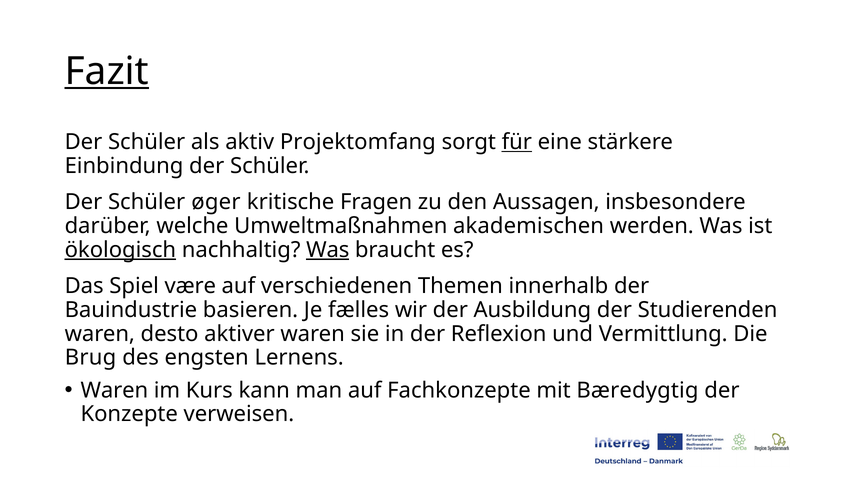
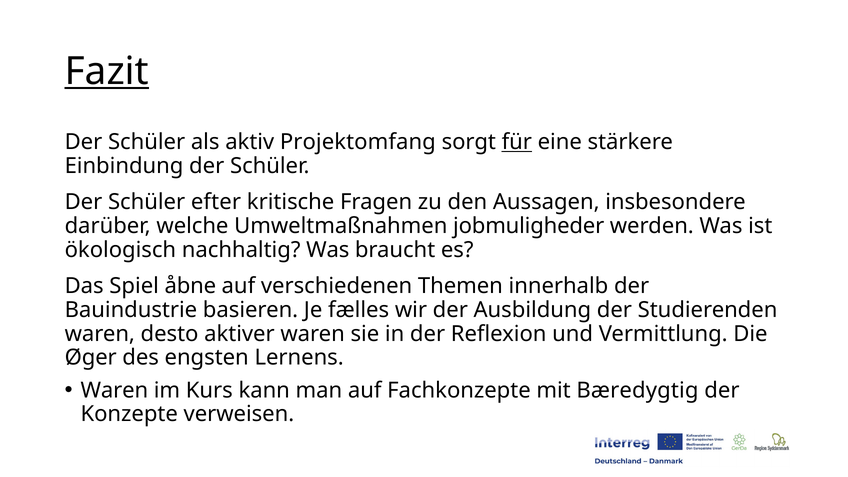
øger: øger -> efter (216, 202)
akademischen: akademischen -> jobmuligheder (529, 226)
ökologisch underline: present -> none (120, 250)
Was underline: present -> none (328, 250)
være: være -> åbne (190, 286)
Brug: Brug -> Øger (91, 358)
